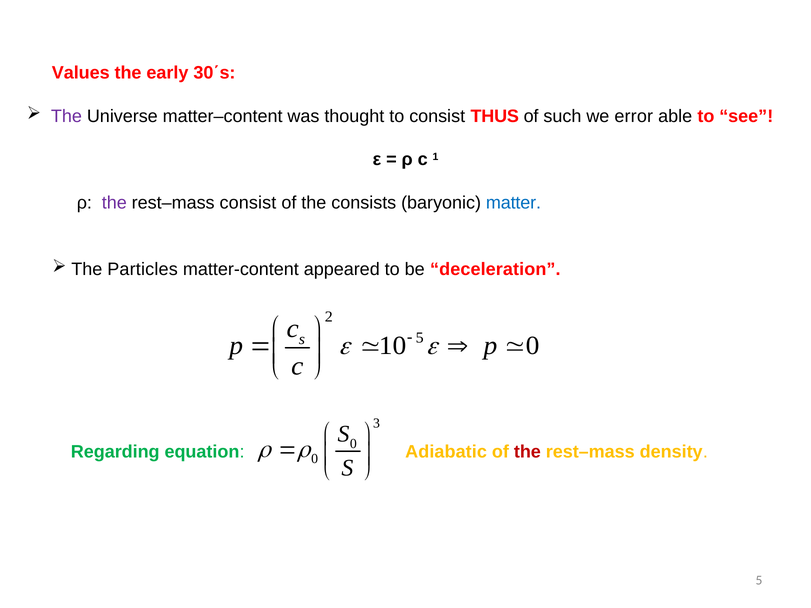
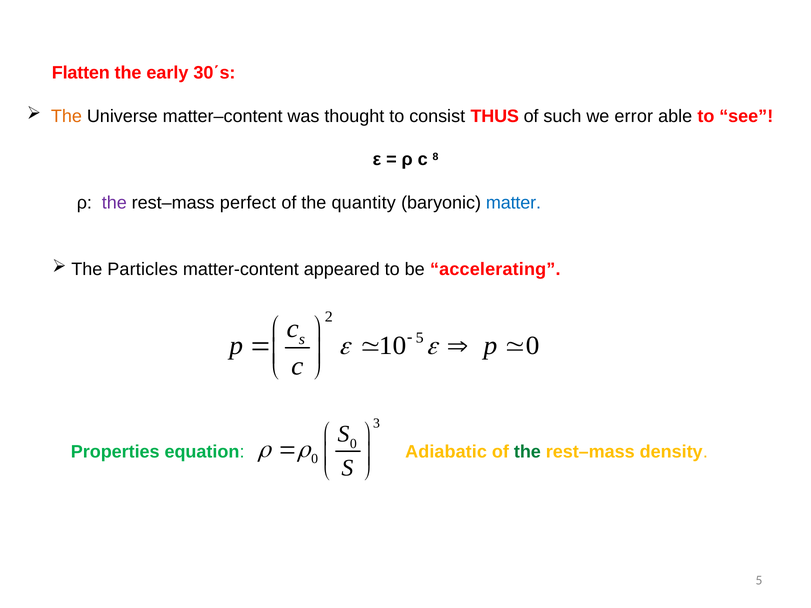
Values: Values -> Flatten (81, 73)
The colour: purple -> orange (66, 116)
1: 1 -> 8 (435, 157)
rest–mass consist: consist -> perfect (248, 203)
consists: consists -> quantity (364, 203)
deceleration: deceleration -> accelerating (495, 269)
Regarding: Regarding -> Properties (115, 452)
the colour: red -> green (527, 452)
